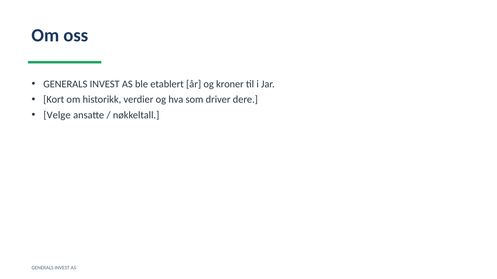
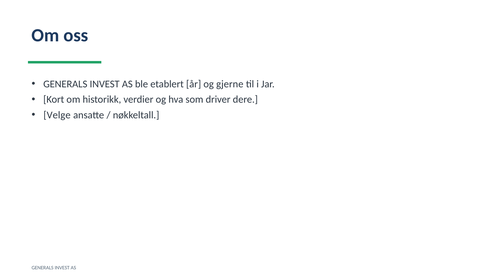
kroner: kroner -> gjerne (230, 84)
